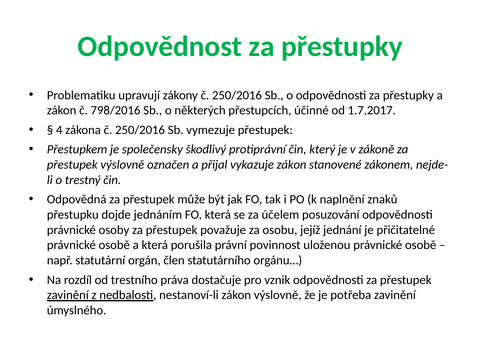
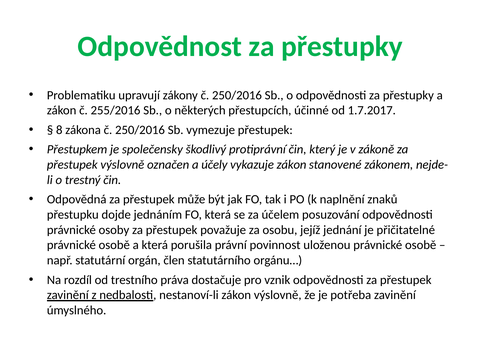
798/2016: 798/2016 -> 255/2016 (115, 110)
4: 4 -> 8 (59, 130)
přijal: přijal -> účely (214, 165)
